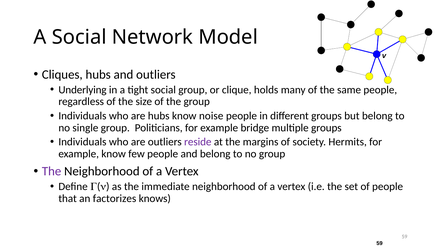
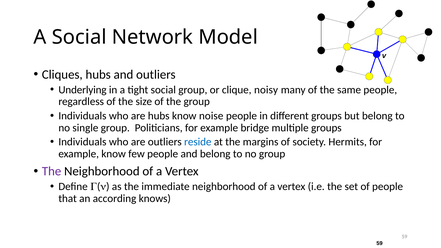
holds: holds -> noisy (266, 90)
reside colour: purple -> blue (198, 142)
factorizes: factorizes -> according (115, 198)
